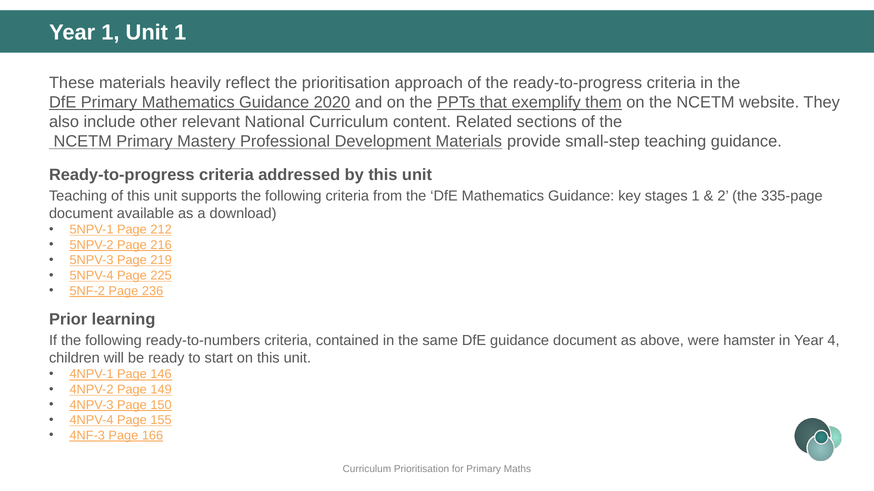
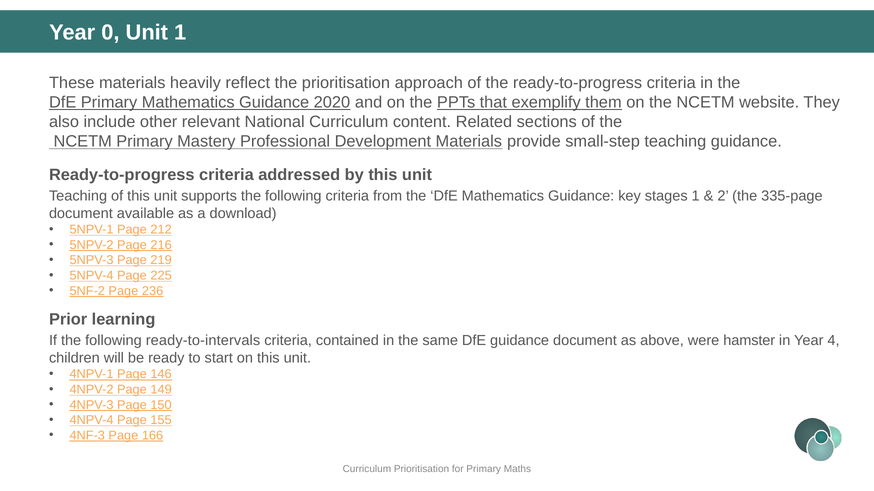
Year 1: 1 -> 0 (110, 33)
ready-to-numbers: ready-to-numbers -> ready-to-intervals (203, 341)
